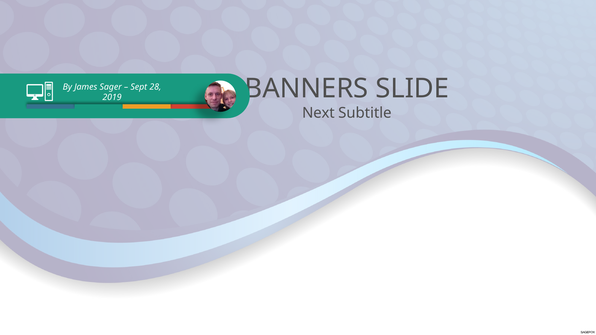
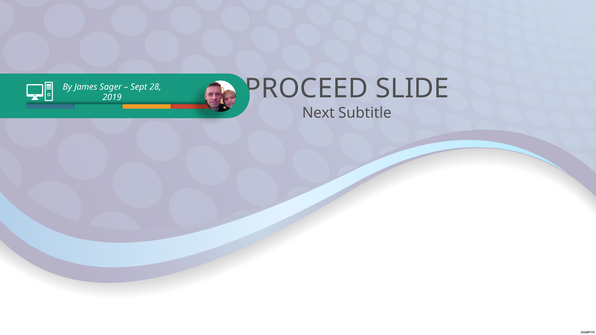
BANNERS: BANNERS -> PROCEED (306, 89)
